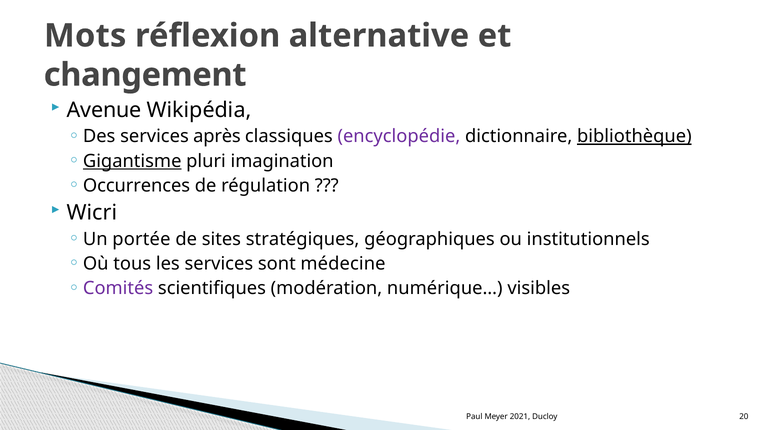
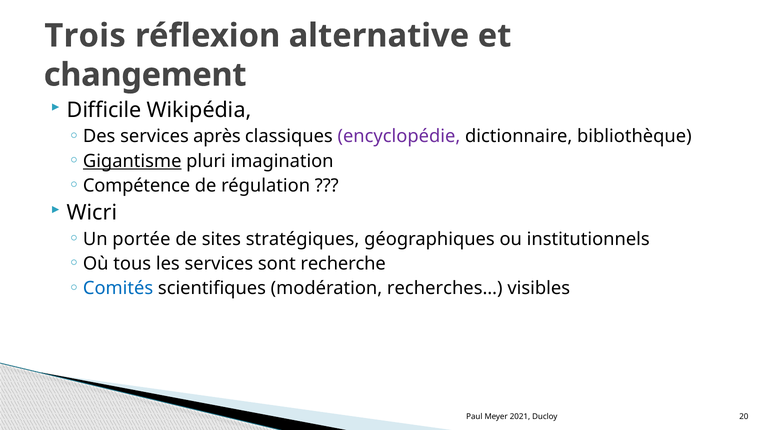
Mots: Mots -> Trois (85, 36)
Avenue: Avenue -> Difficile (104, 110)
bibliothèque underline: present -> none (634, 137)
Occurrences: Occurrences -> Compétence (137, 186)
médecine: médecine -> recherche (343, 264)
Comités colour: purple -> blue (118, 288)
numérique…: numérique… -> recherches… (445, 288)
